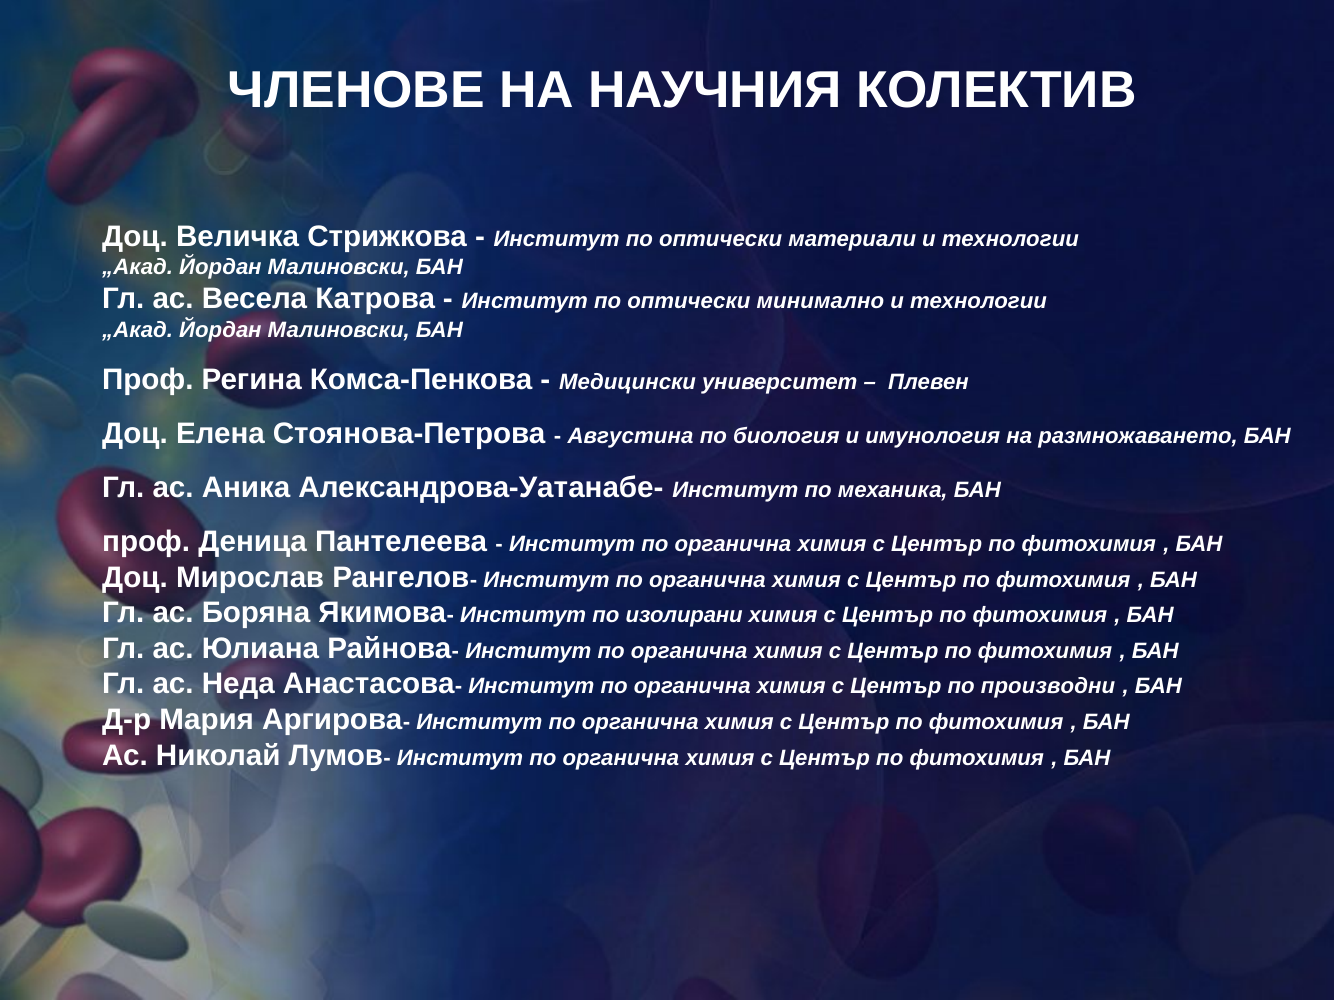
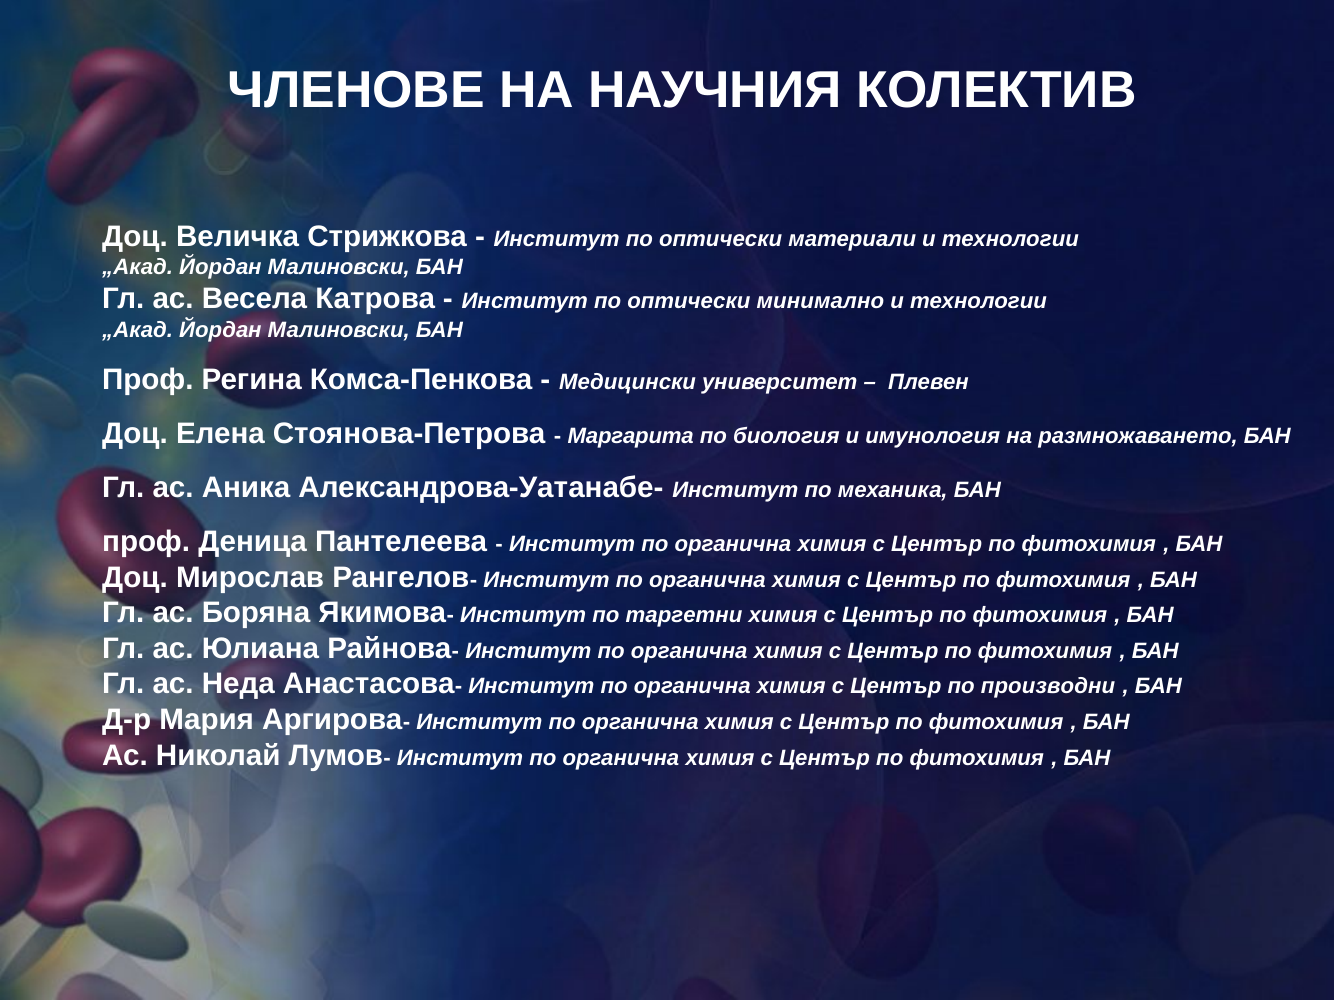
Августина: Августина -> Маргарита (631, 437)
изолирани: изолирани -> таргетни (684, 616)
